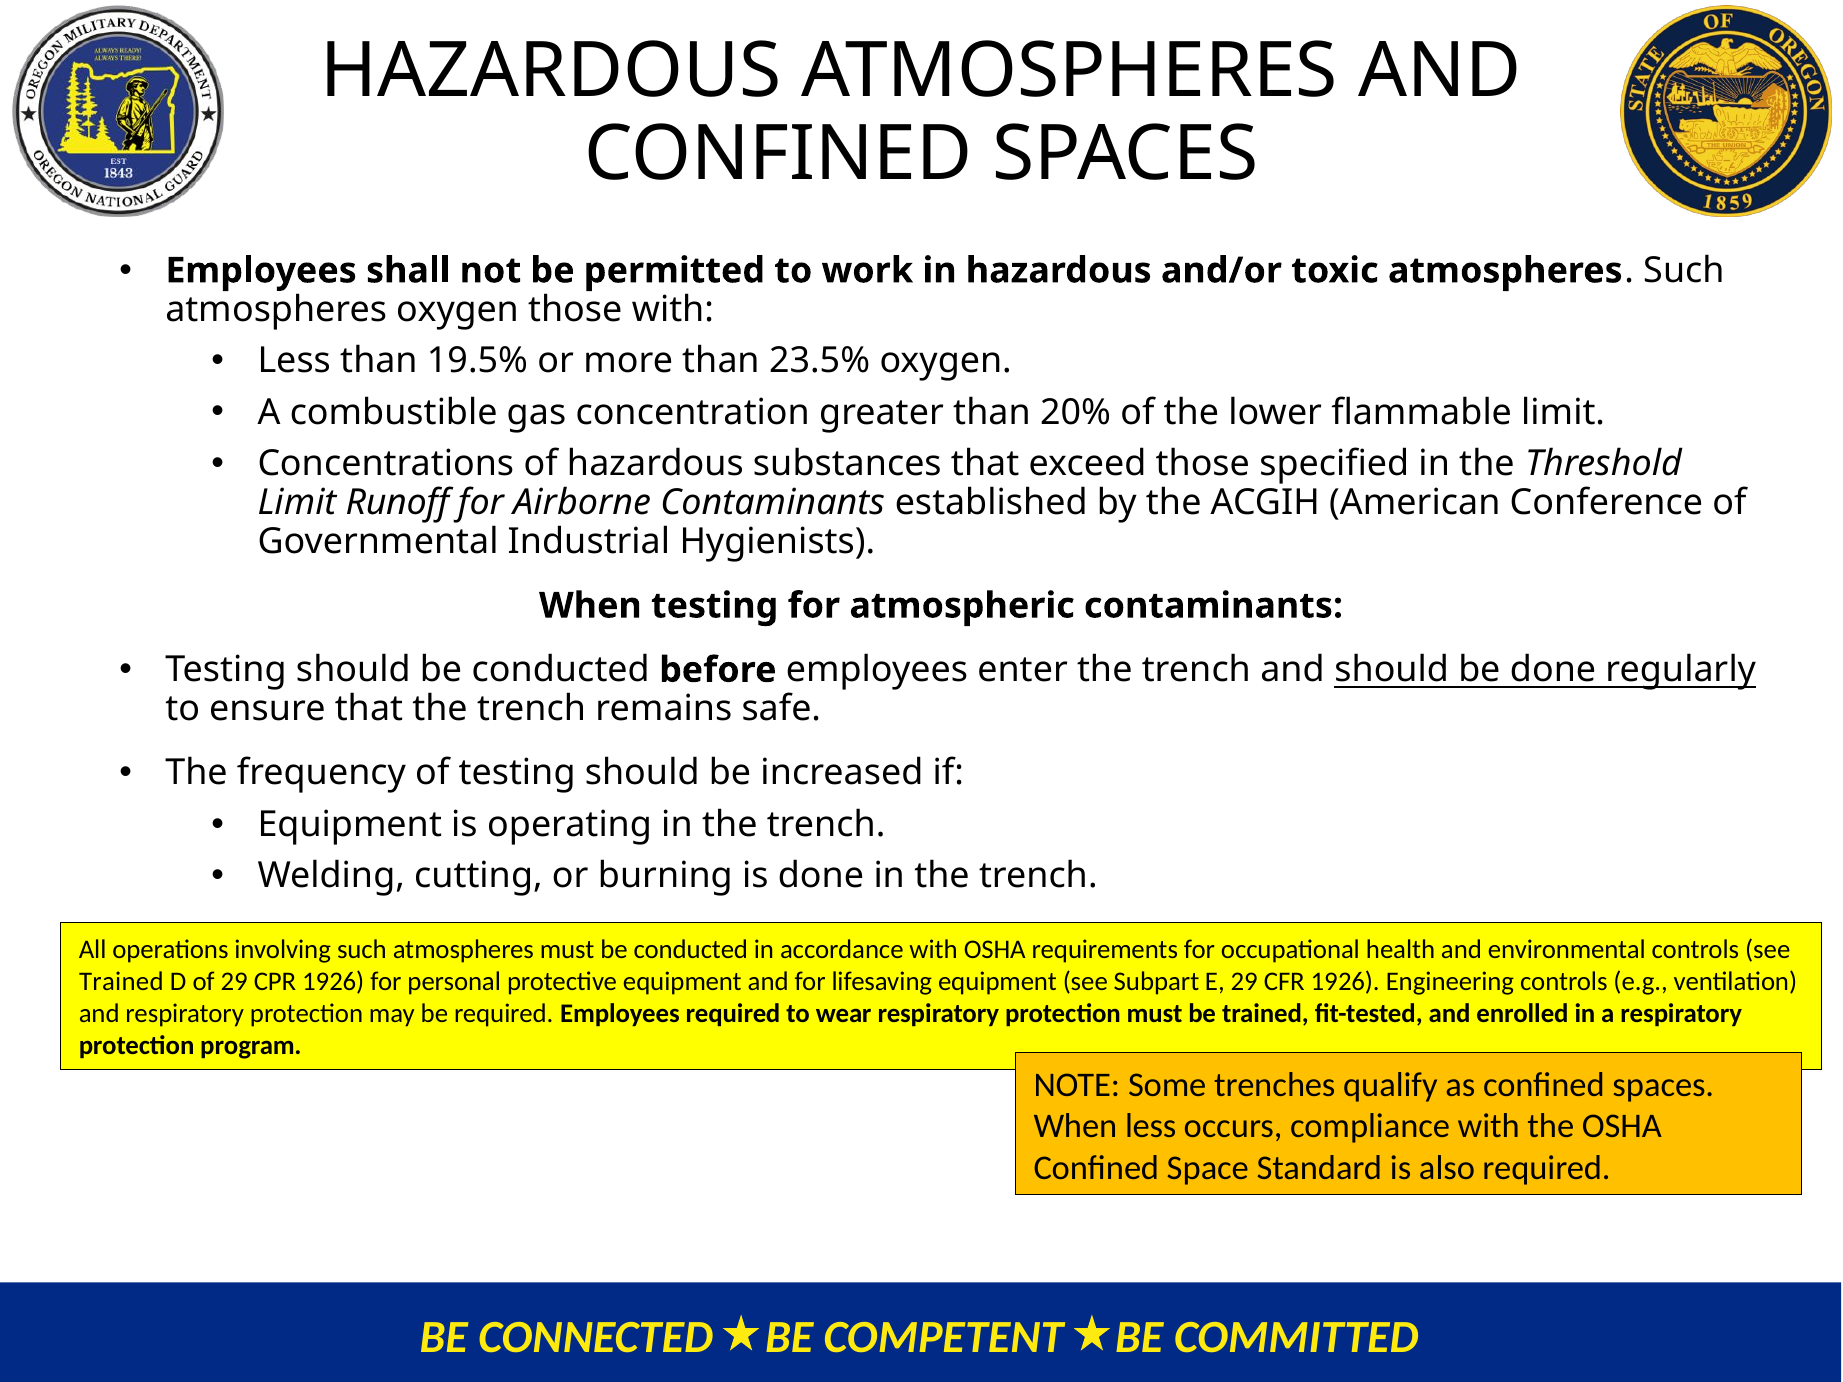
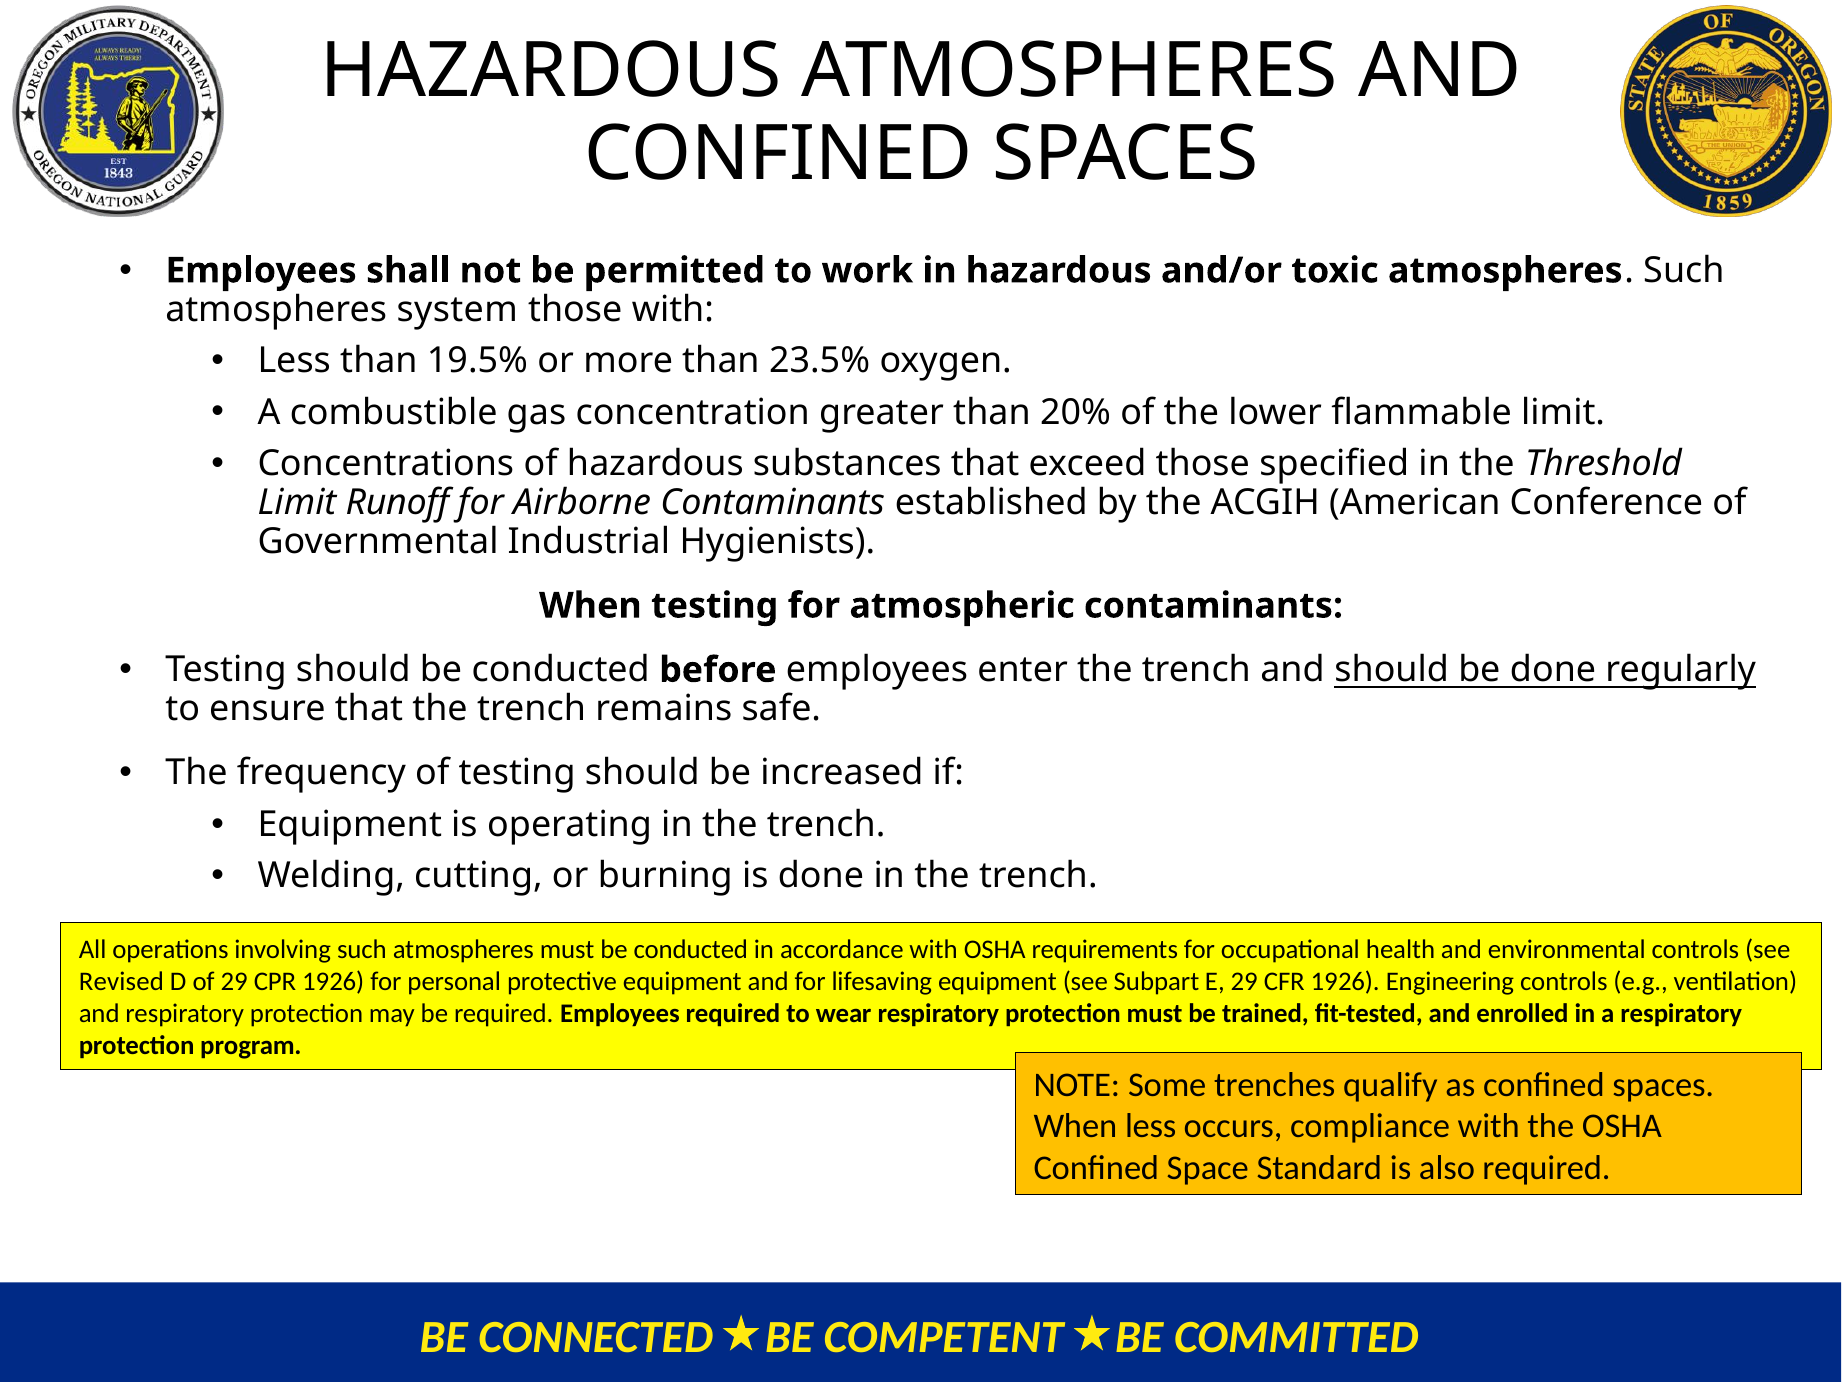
atmospheres oxygen: oxygen -> system (457, 309)
Trained: Trained -> Revised (121, 982)
